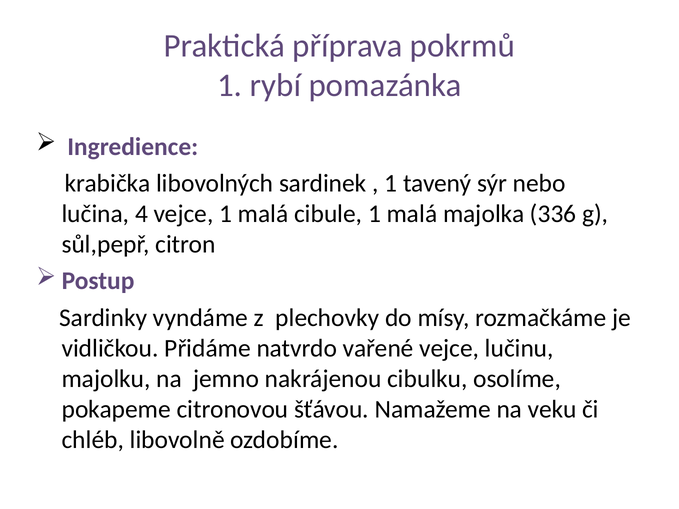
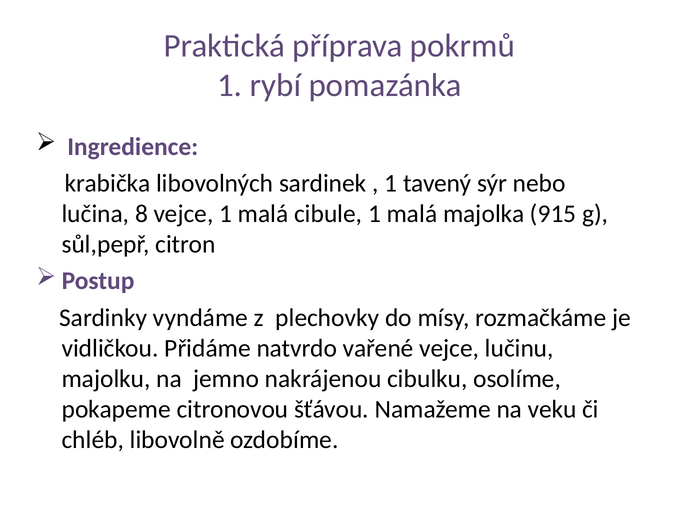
4: 4 -> 8 (141, 214)
336: 336 -> 915 (553, 214)
